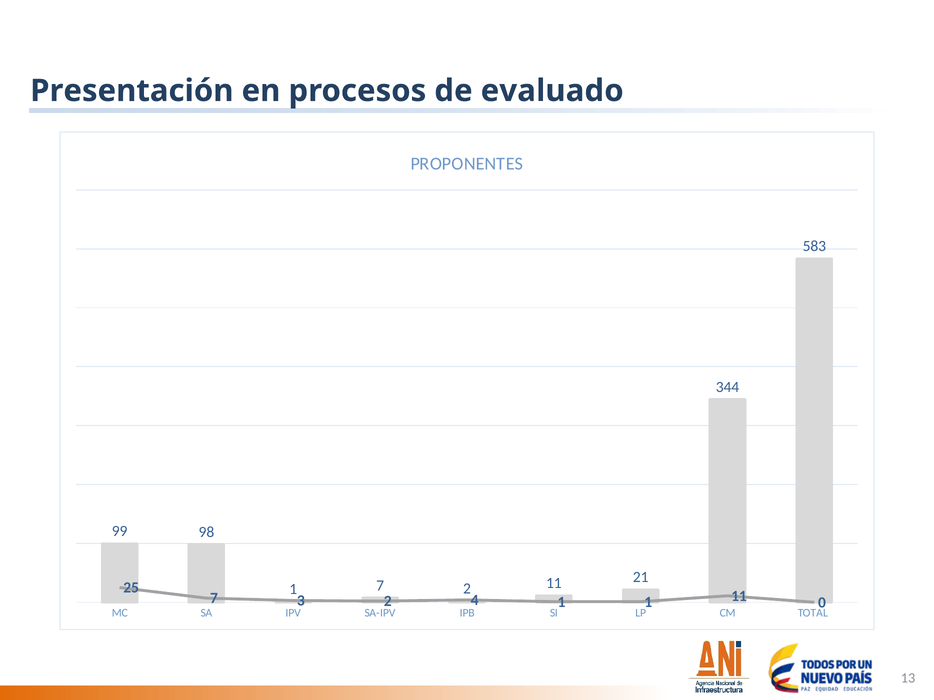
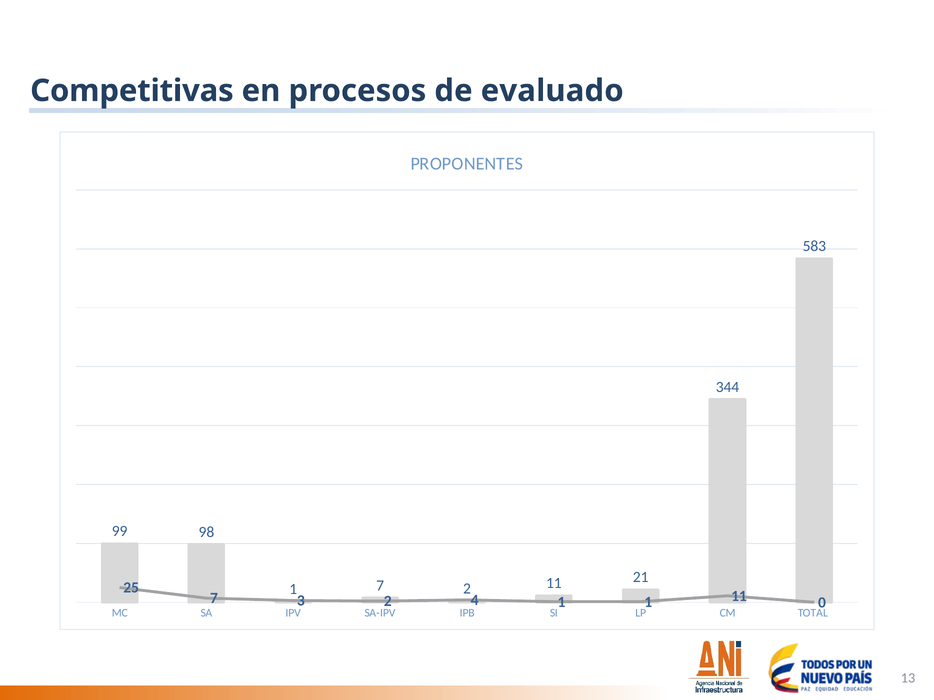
Presentación: Presentación -> Competitivas (132, 91)
